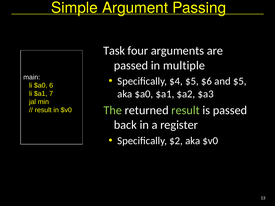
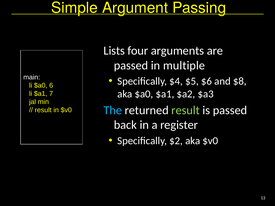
Task: Task -> Lists (114, 51)
and $5: $5 -> $8 (240, 81)
The colour: light green -> light blue (113, 110)
